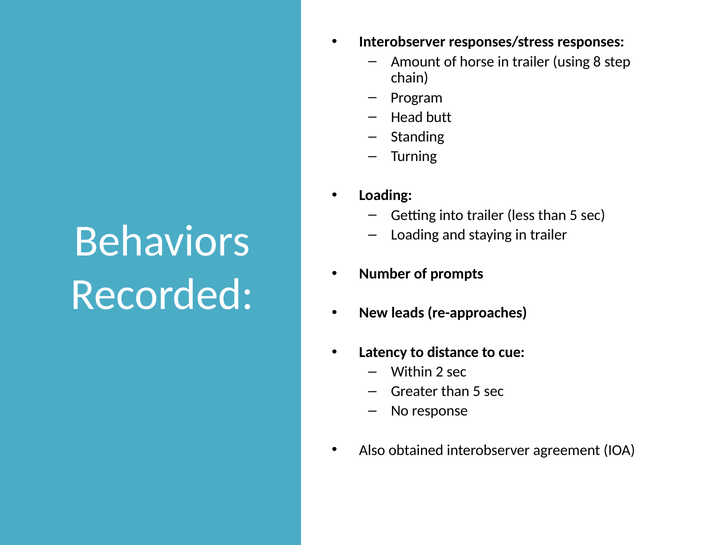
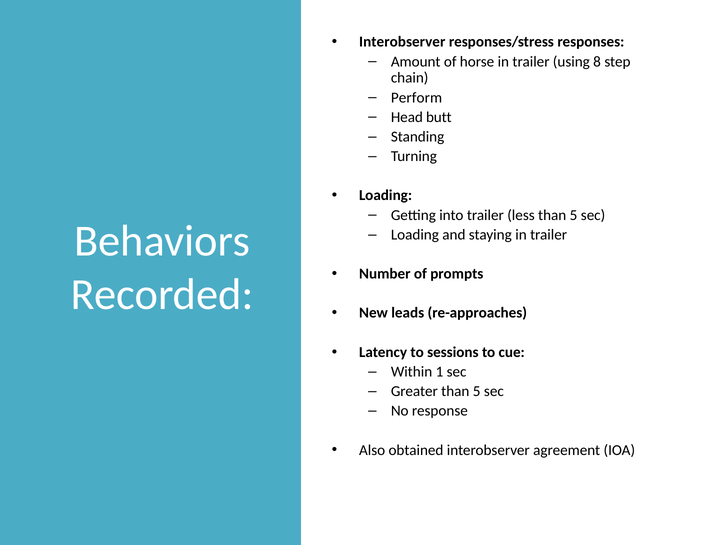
Program: Program -> Perform (417, 98)
distance: distance -> sessions (453, 352)
2: 2 -> 1 (439, 372)
